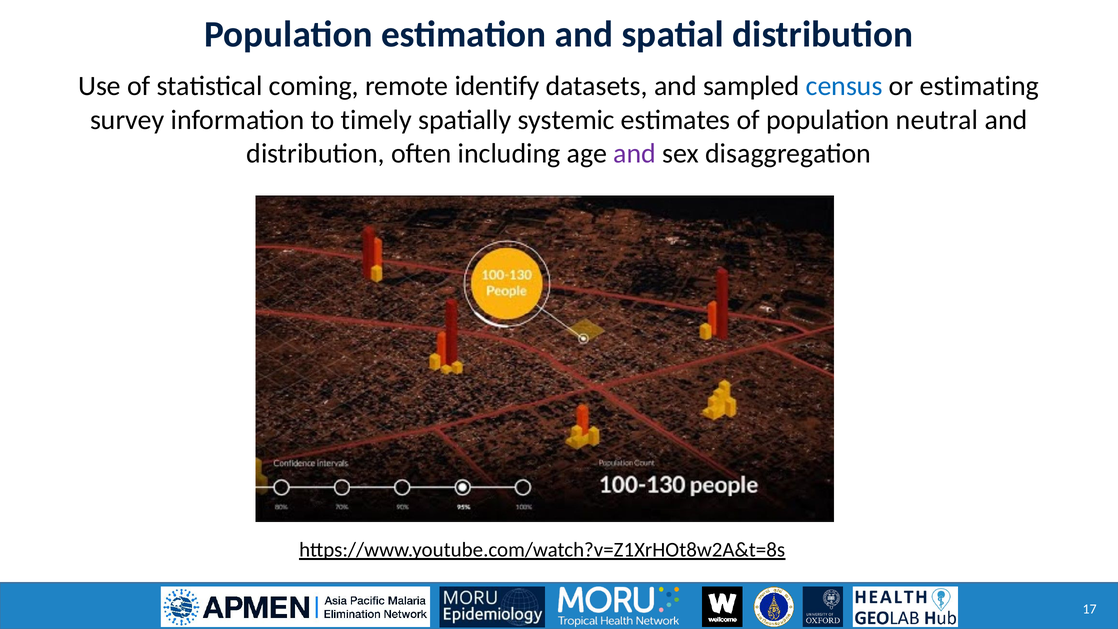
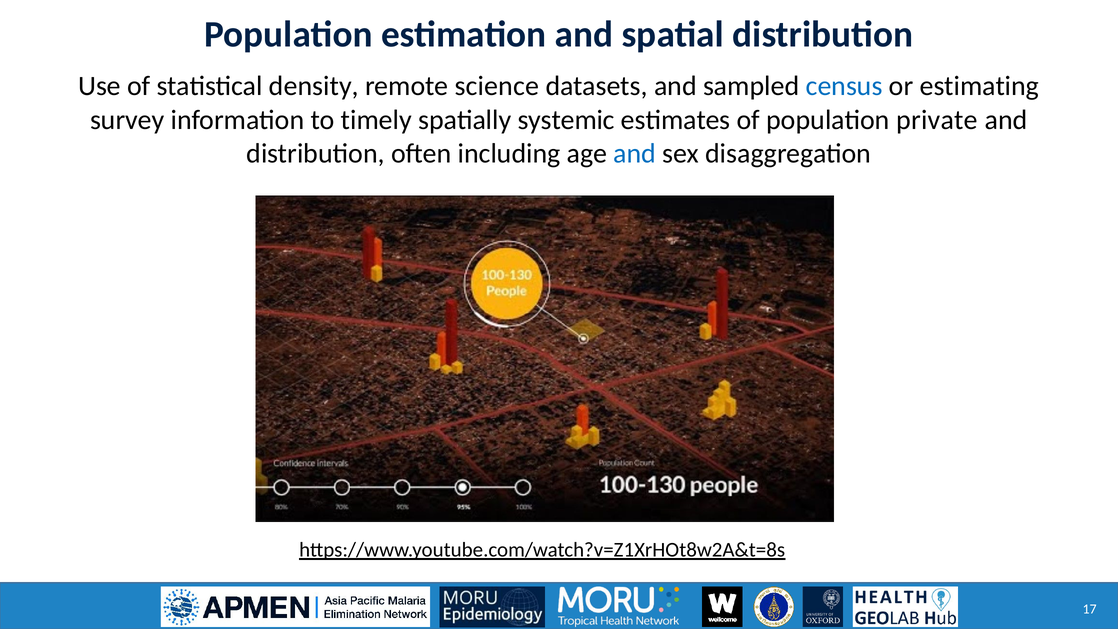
coming: coming -> density (314, 86)
identify: identify -> science (497, 86)
neutral: neutral -> private (937, 120)
and colour: purple -> blue (635, 153)
